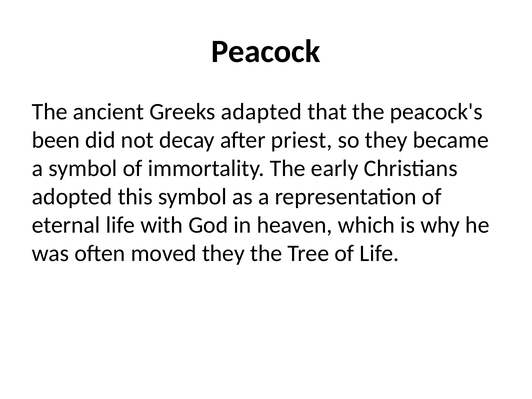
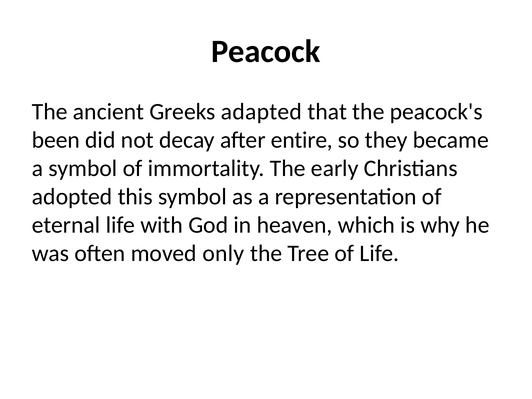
priest: priest -> entire (302, 140)
moved they: they -> only (223, 254)
